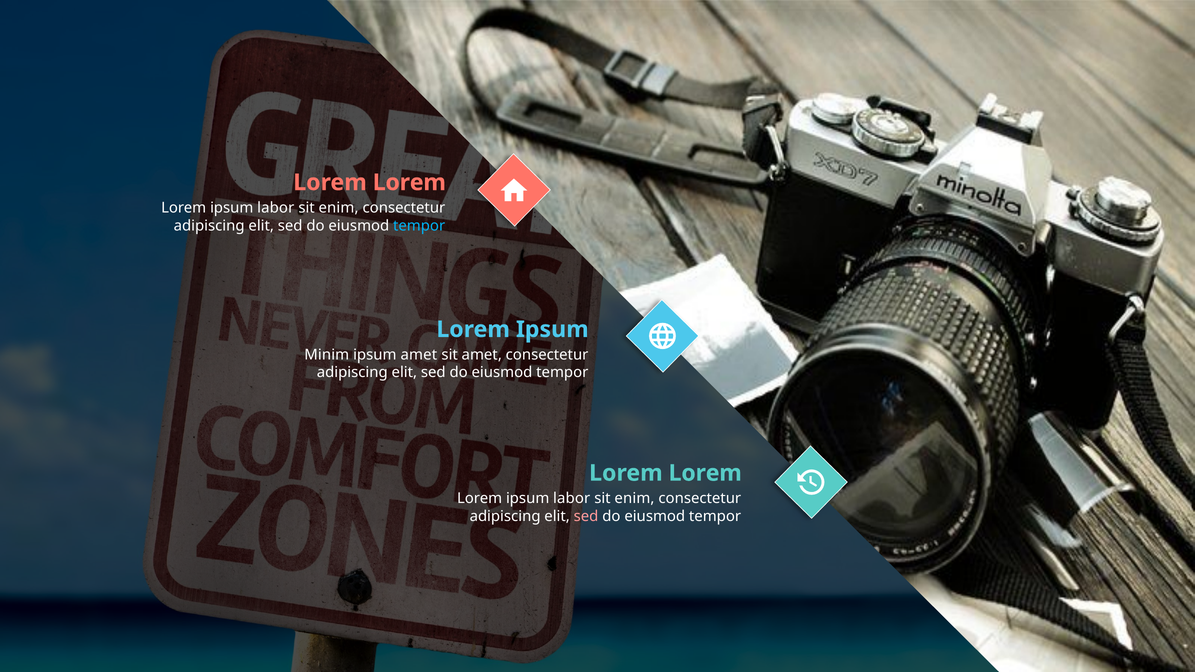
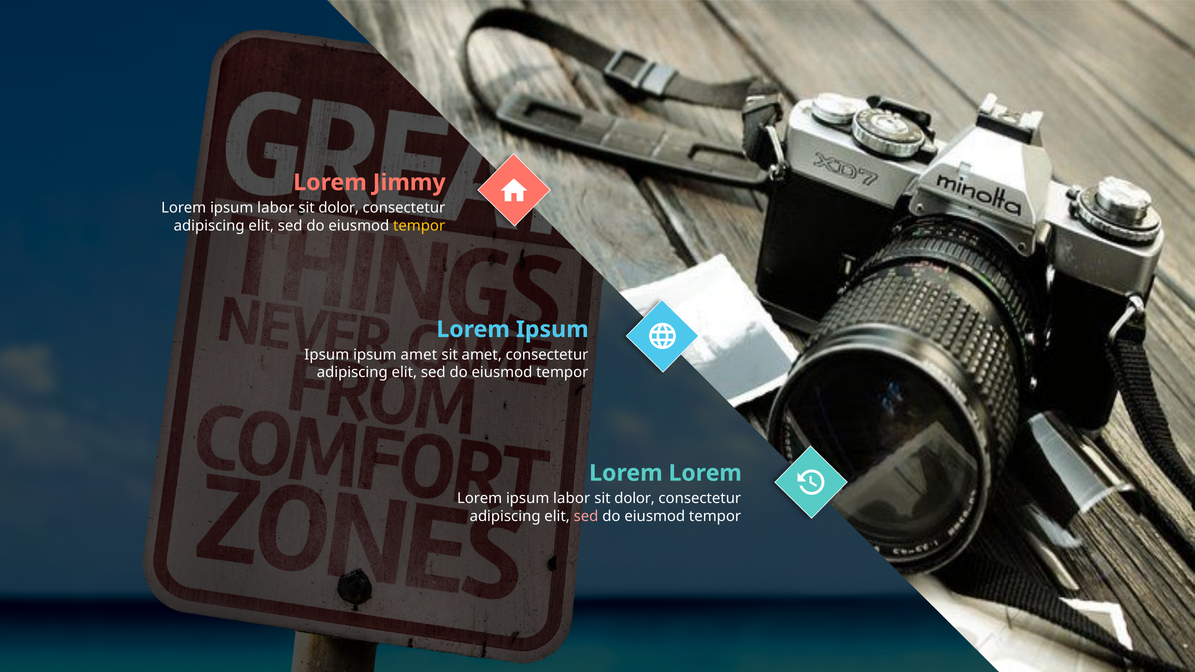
Lorem: Lorem -> Jimmy (409, 183)
enim: enim -> dolor (339, 208)
tempor colour: light blue -> yellow (419, 226)
Minim: Minim -> Ipsum (327, 355)
enim: enim -> dolor (635, 498)
